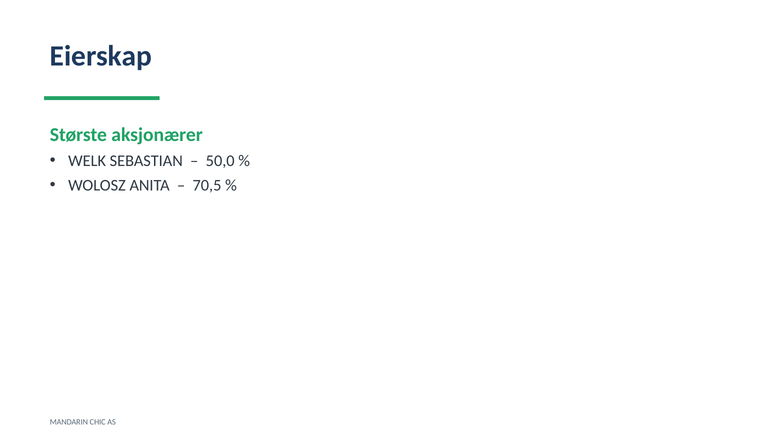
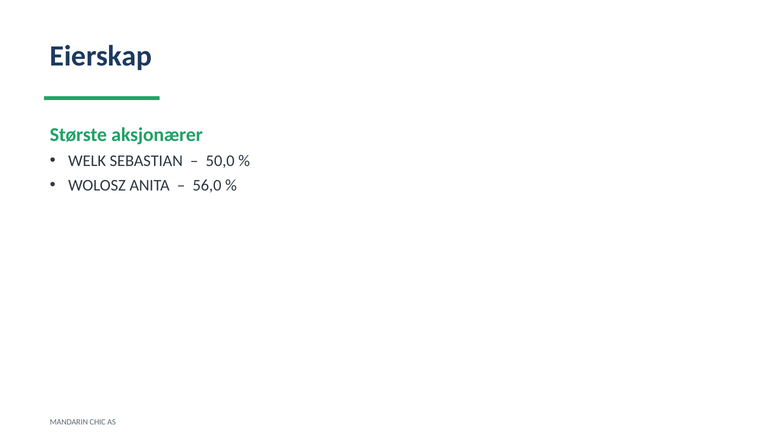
70,5: 70,5 -> 56,0 (207, 185)
